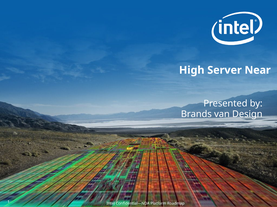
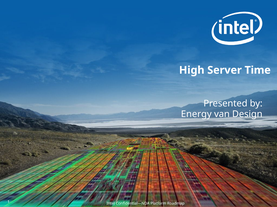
Near: Near -> Time (258, 70)
Brands: Brands -> Energy (196, 114)
